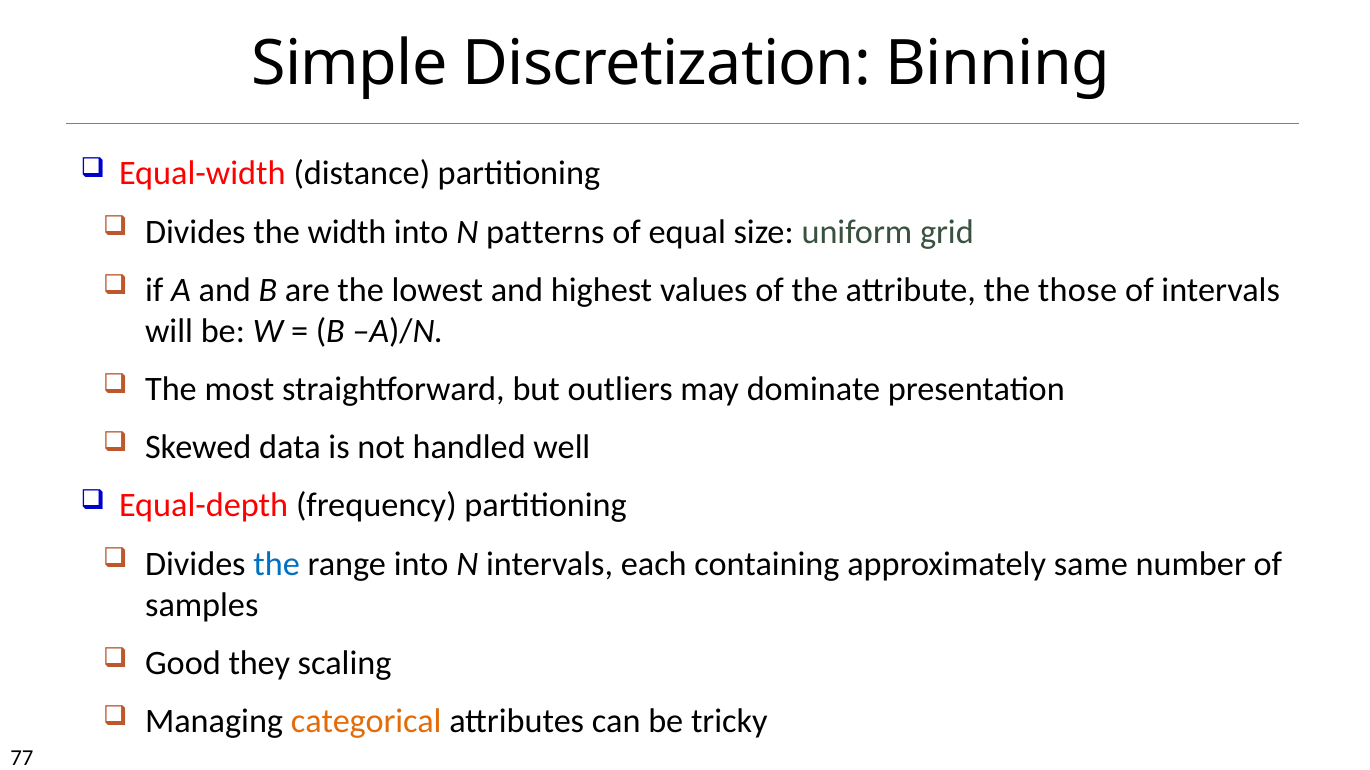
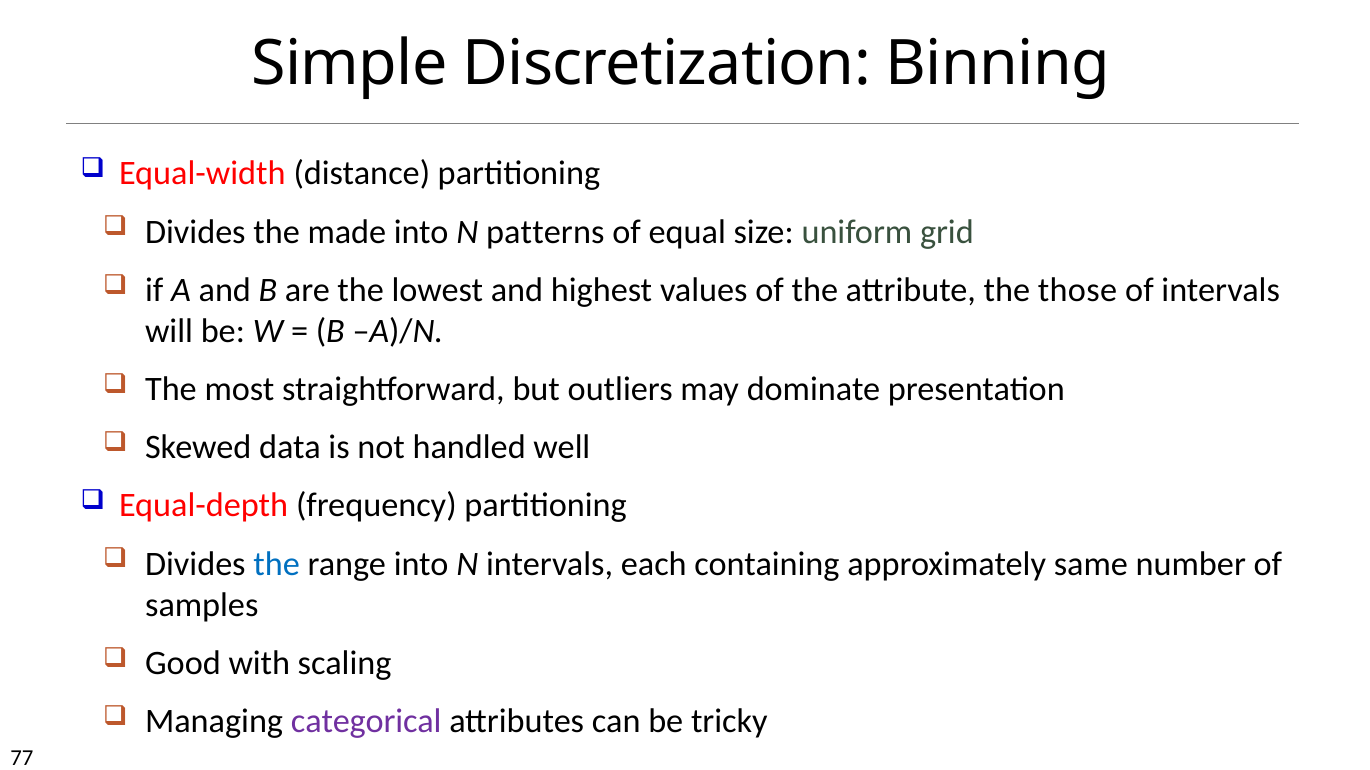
width: width -> made (347, 232)
they: they -> with (259, 664)
categorical colour: orange -> purple (366, 722)
